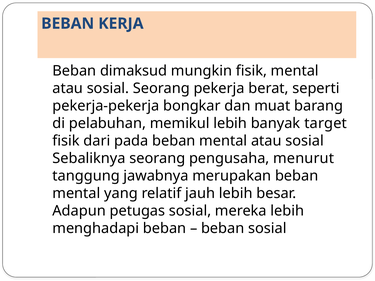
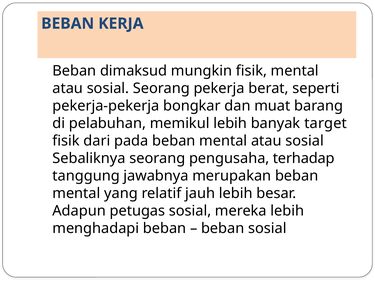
menurut: menurut -> terhadap (304, 159)
